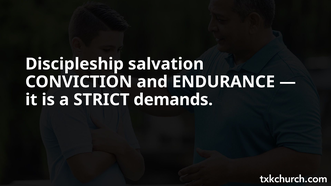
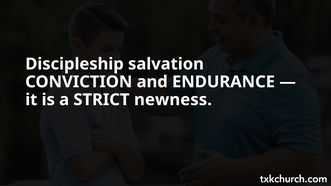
demands: demands -> newness (173, 100)
